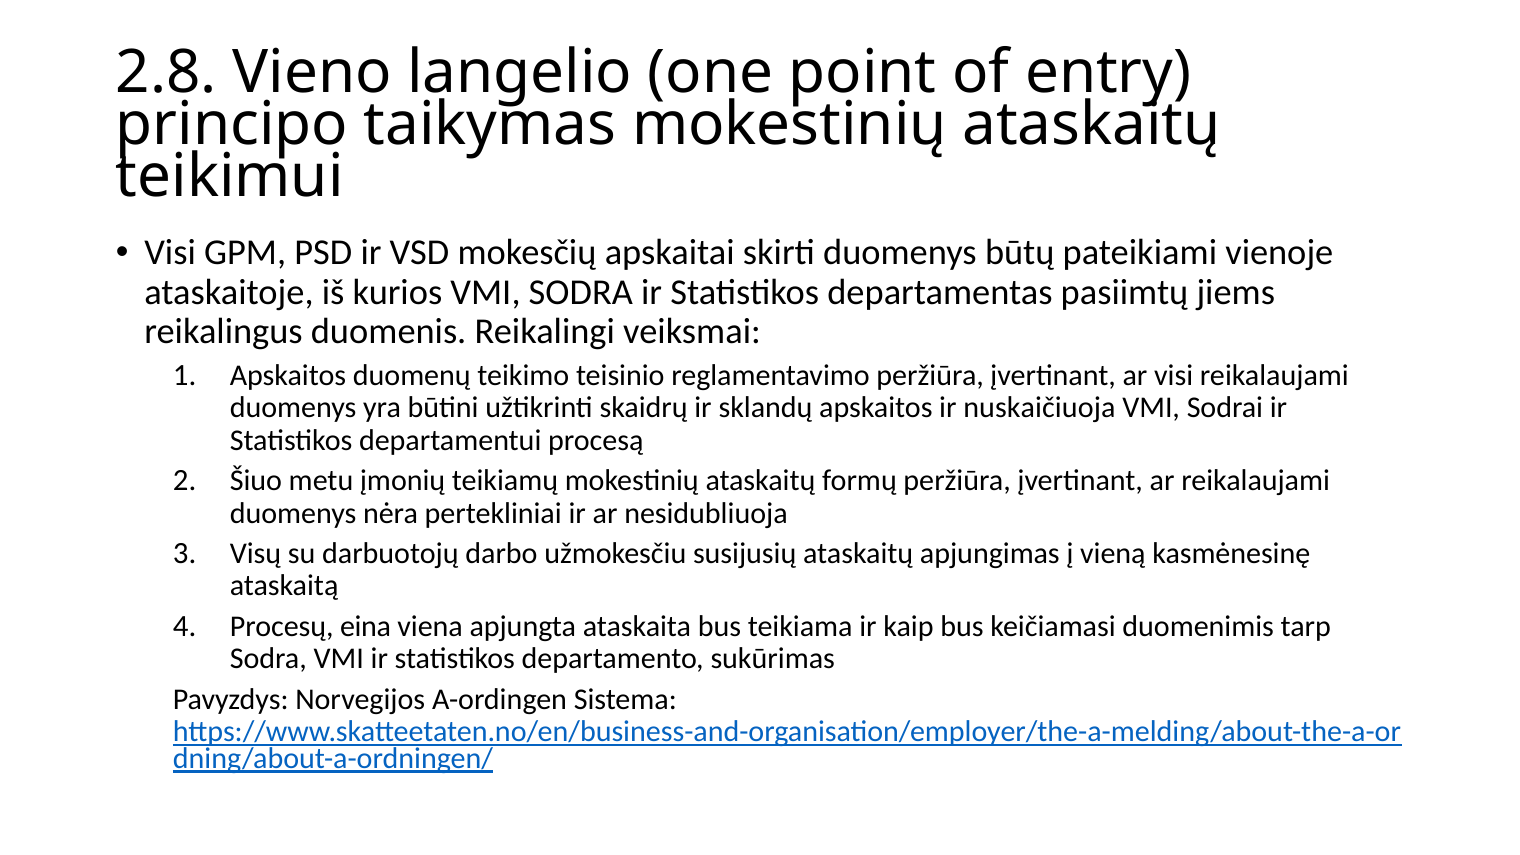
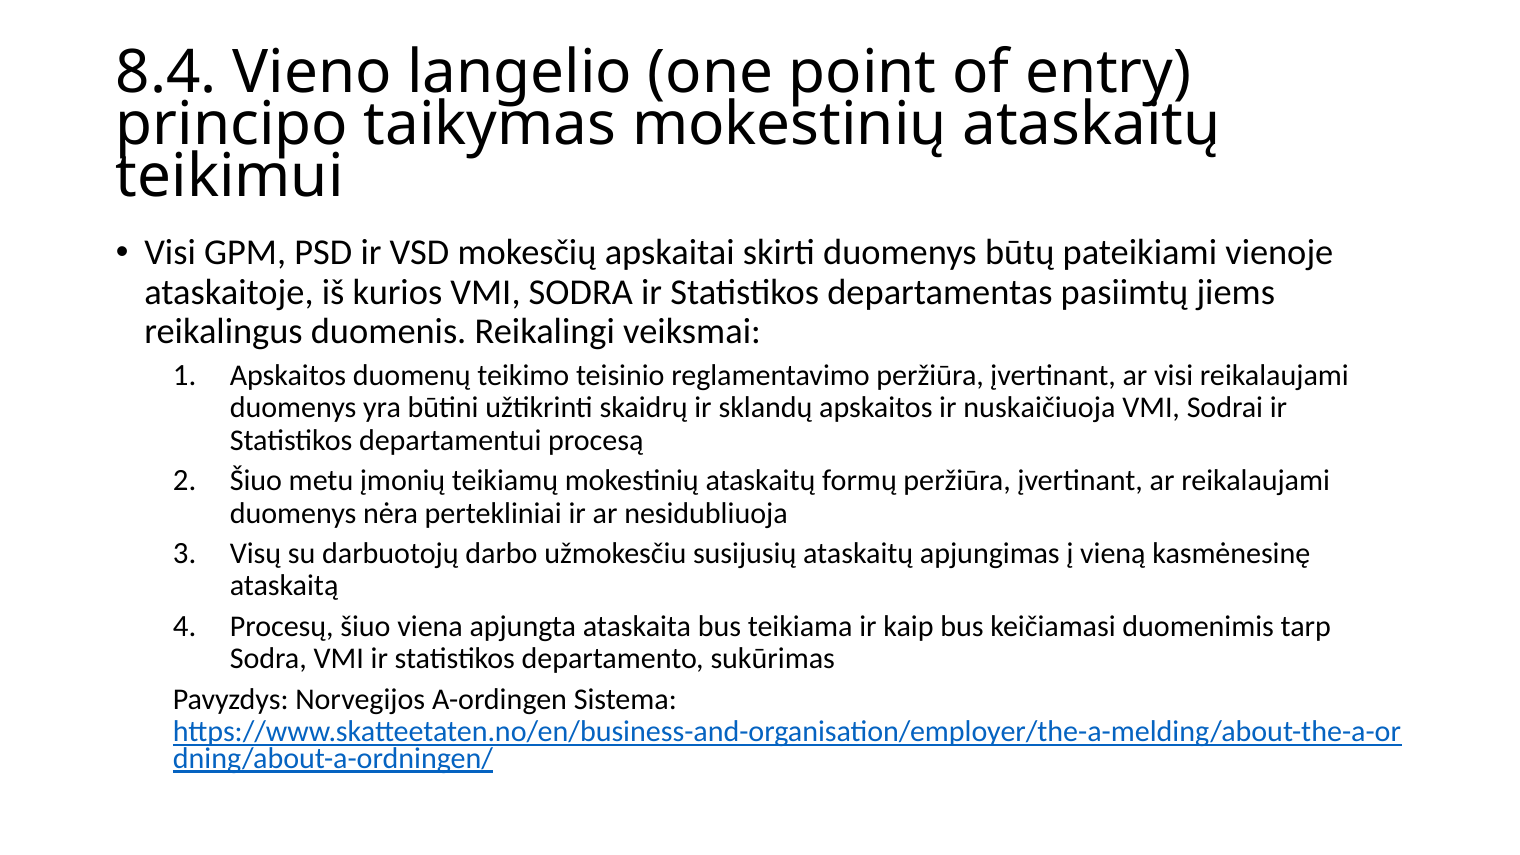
2.8: 2.8 -> 8.4 (166, 73)
Procesų eina: eina -> šiuo (365, 626)
